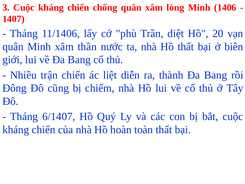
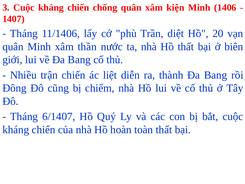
lòng: lòng -> kiện (175, 8)
